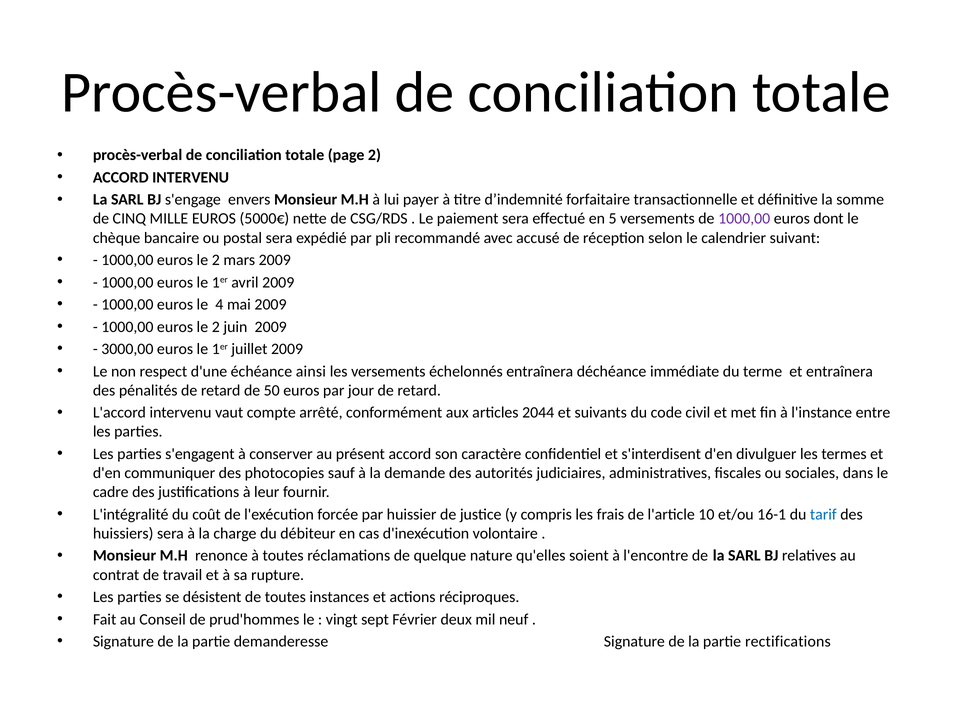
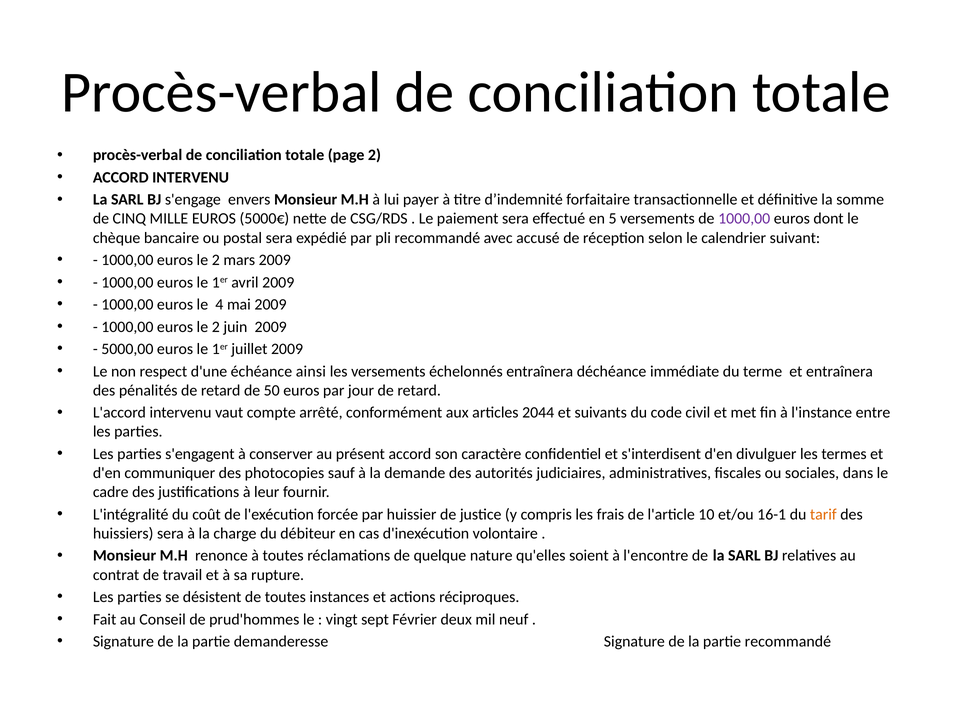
3000,00: 3000,00 -> 5000,00 (127, 349)
tarif colour: blue -> orange (823, 514)
partie rectifications: rectifications -> recommandé (788, 641)
